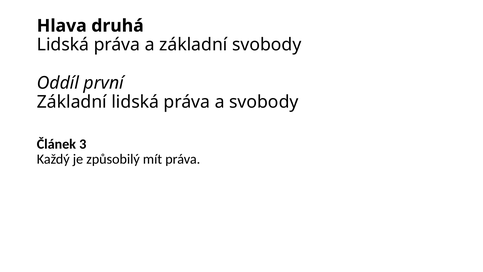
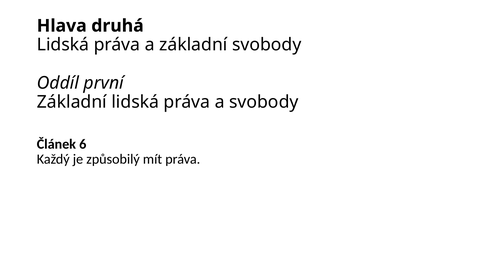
3: 3 -> 6 (83, 144)
